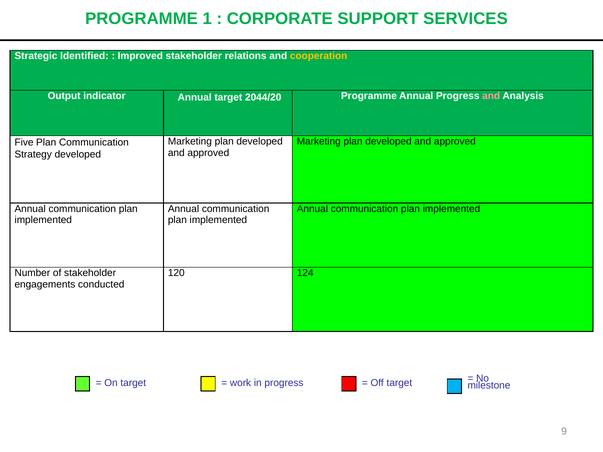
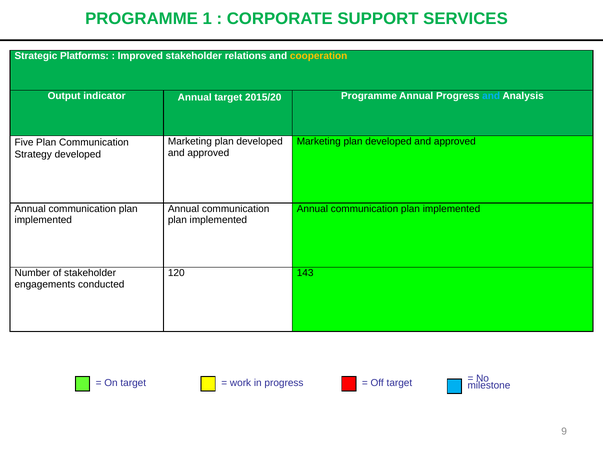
Identified: Identified -> Platforms (84, 56)
2044/20: 2044/20 -> 2015/20 (263, 98)
and colour: pink -> light blue (491, 96)
124: 124 -> 143 (305, 273)
